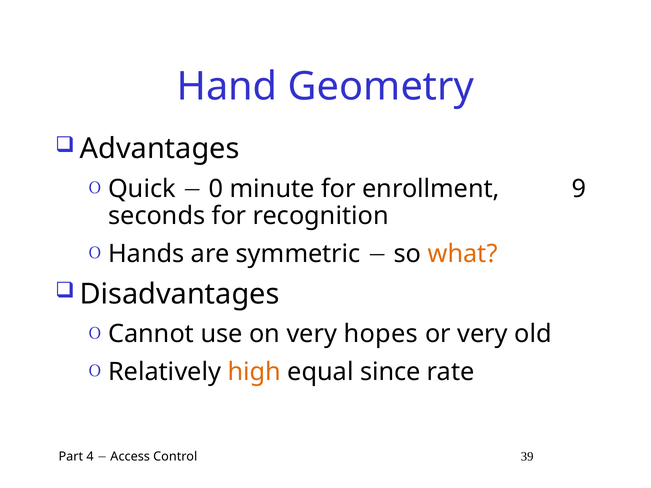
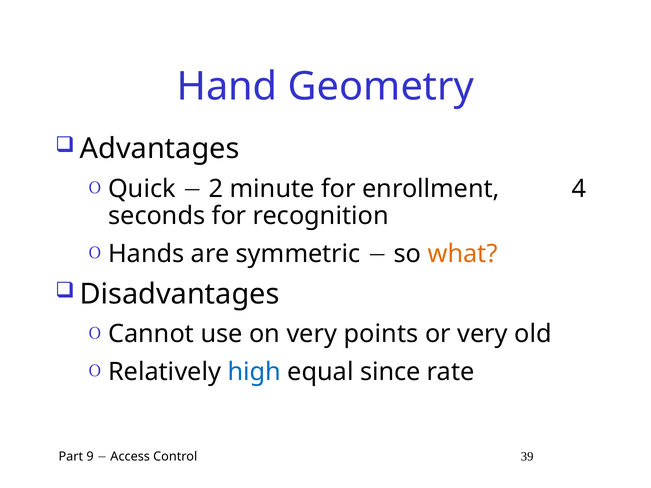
0: 0 -> 2 (216, 189)
9: 9 -> 4 (579, 189)
hopes: hopes -> points (381, 334)
high colour: orange -> blue (254, 372)
4: 4 -> 9 (90, 457)
